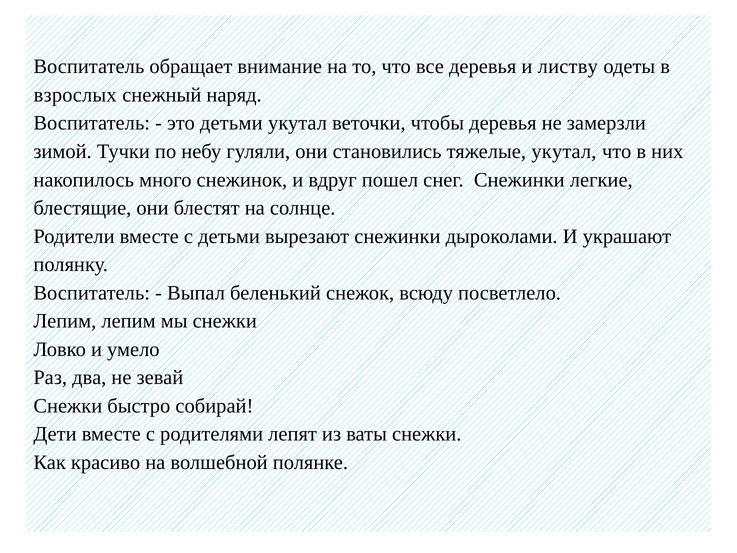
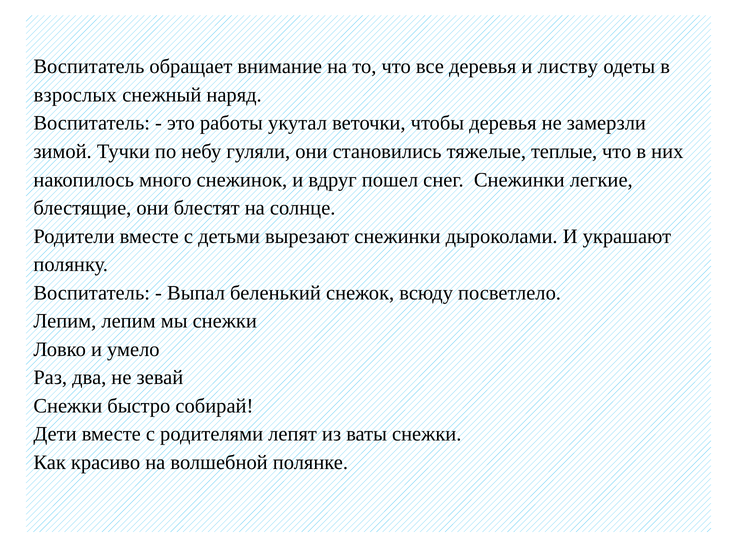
это детьми: детьми -> работы (231, 123)
тяжелые укутал: укутал -> теплые (564, 151)
